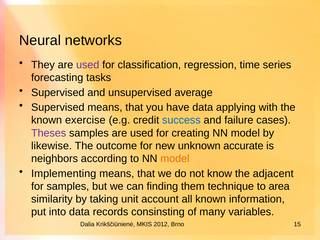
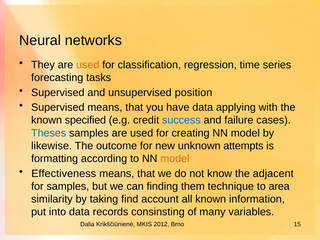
used colour: purple -> orange (88, 65)
average: average -> position (194, 92)
exercise: exercise -> specified (85, 120)
Theses colour: purple -> blue (49, 133)
accurate: accurate -> attempts (243, 146)
neighbors: neighbors -> formatting (55, 159)
Implementing: Implementing -> Effectiveness (64, 174)
unit: unit -> find (130, 199)
